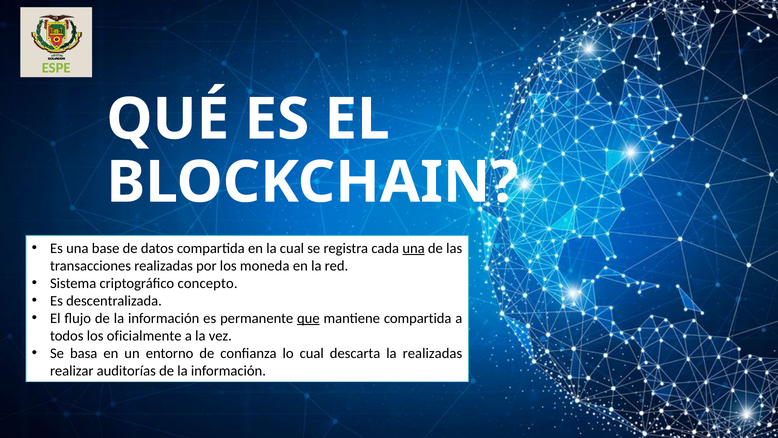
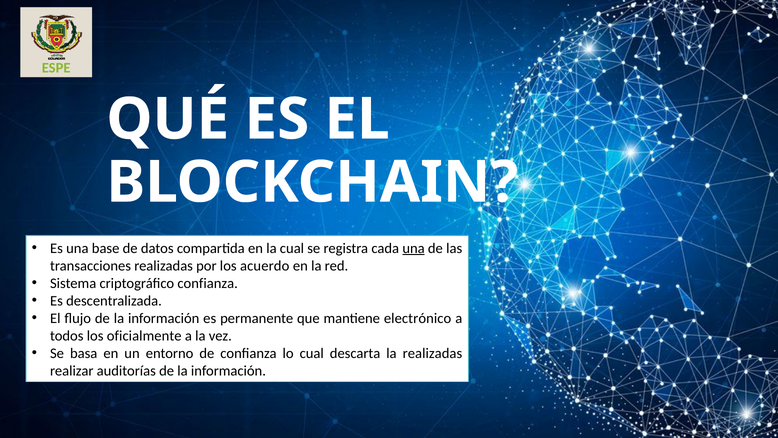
moneda: moneda -> acuerdo (265, 266)
criptográfico concepto: concepto -> confianza (208, 283)
que underline: present -> none (308, 318)
mantiene compartida: compartida -> electrónico (418, 318)
